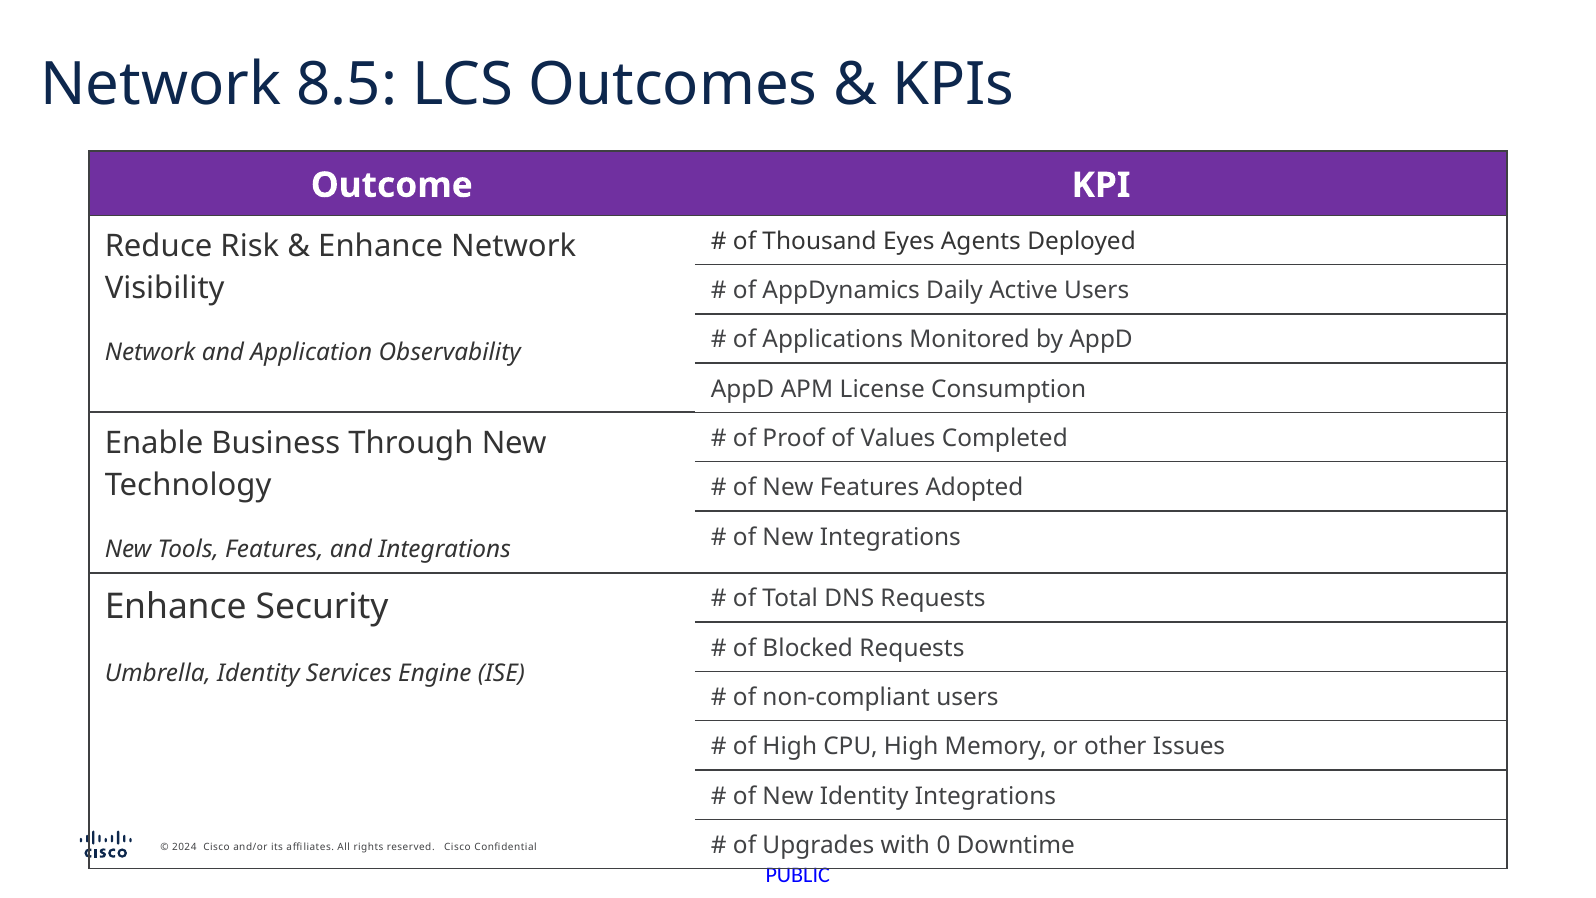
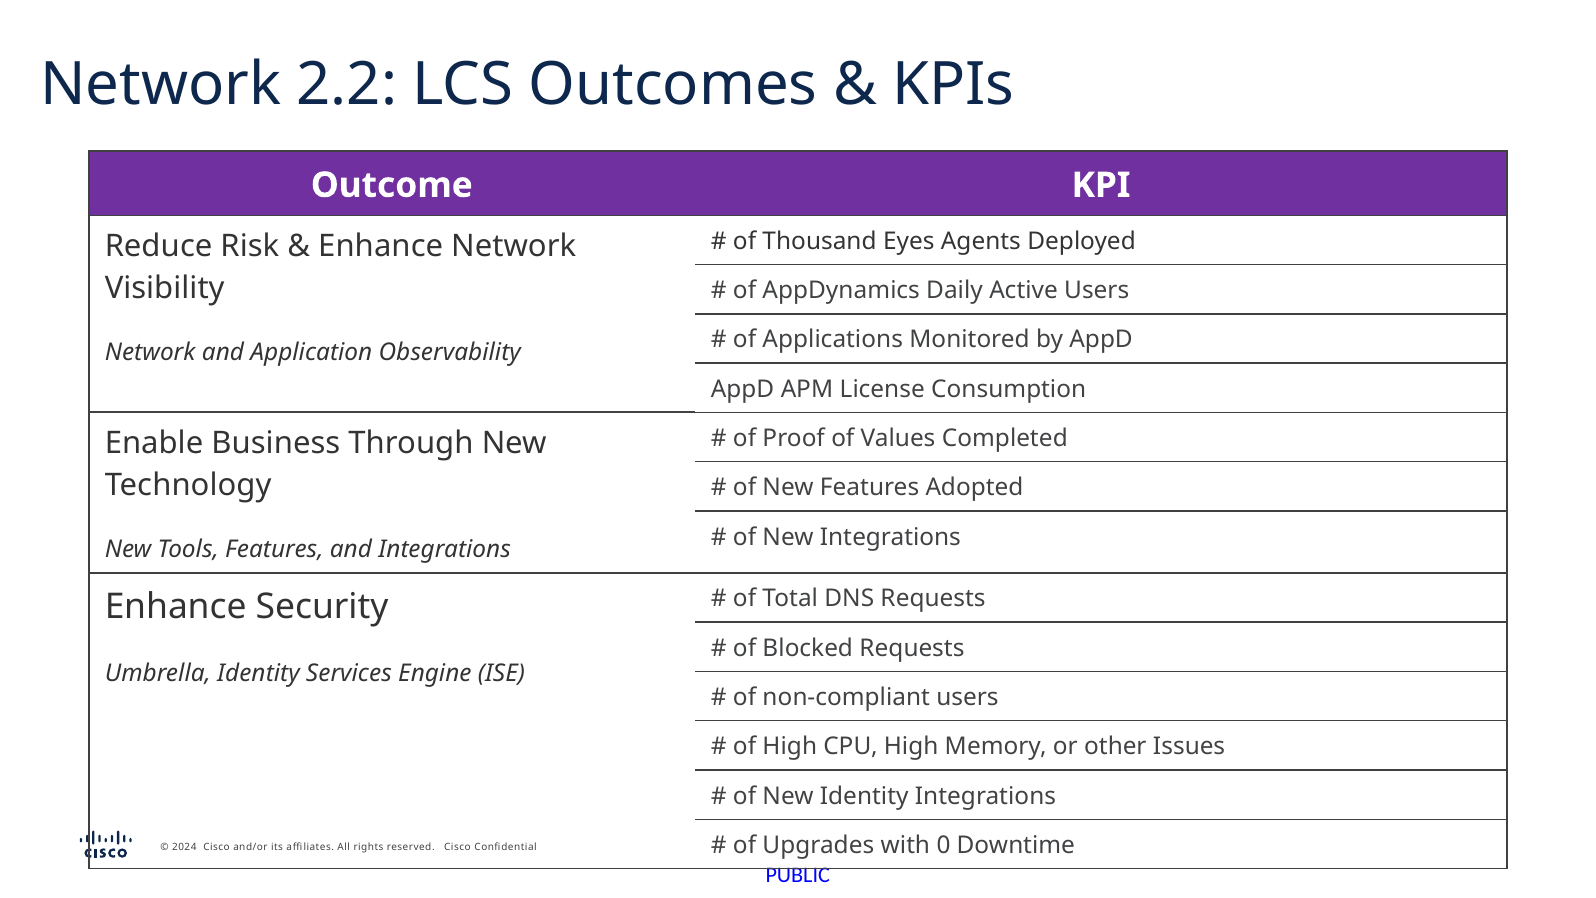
8.5: 8.5 -> 2.2 (347, 85)
